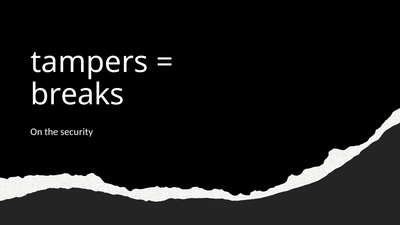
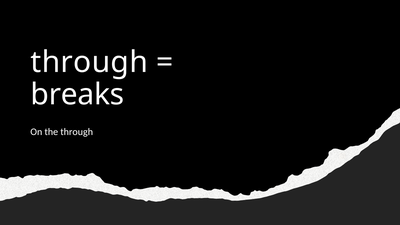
tampers: tampers -> through (89, 62)
the security: security -> through (77, 132)
